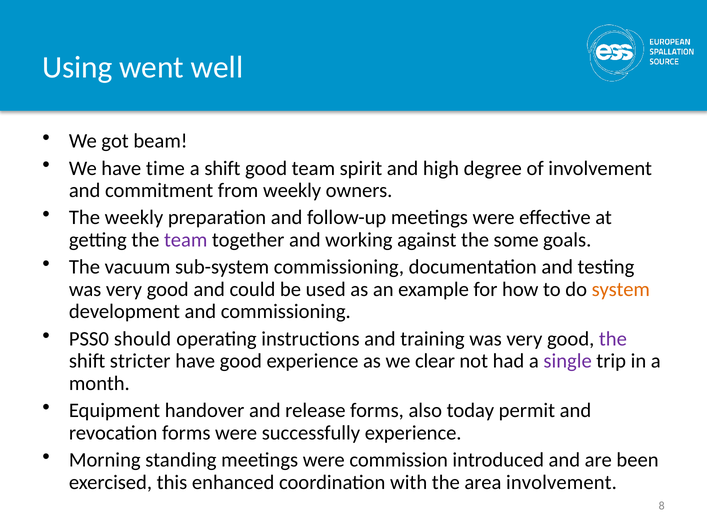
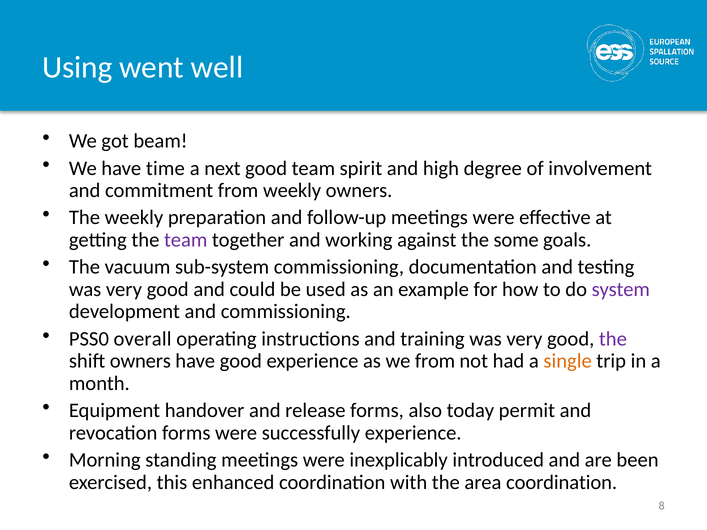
a shift: shift -> next (222, 168)
system colour: orange -> purple (621, 290)
should: should -> overall (143, 339)
shift stricter: stricter -> owners (140, 361)
we clear: clear -> from (435, 361)
single colour: purple -> orange (568, 361)
commission: commission -> inexplicably (399, 460)
area involvement: involvement -> coordination (562, 483)
